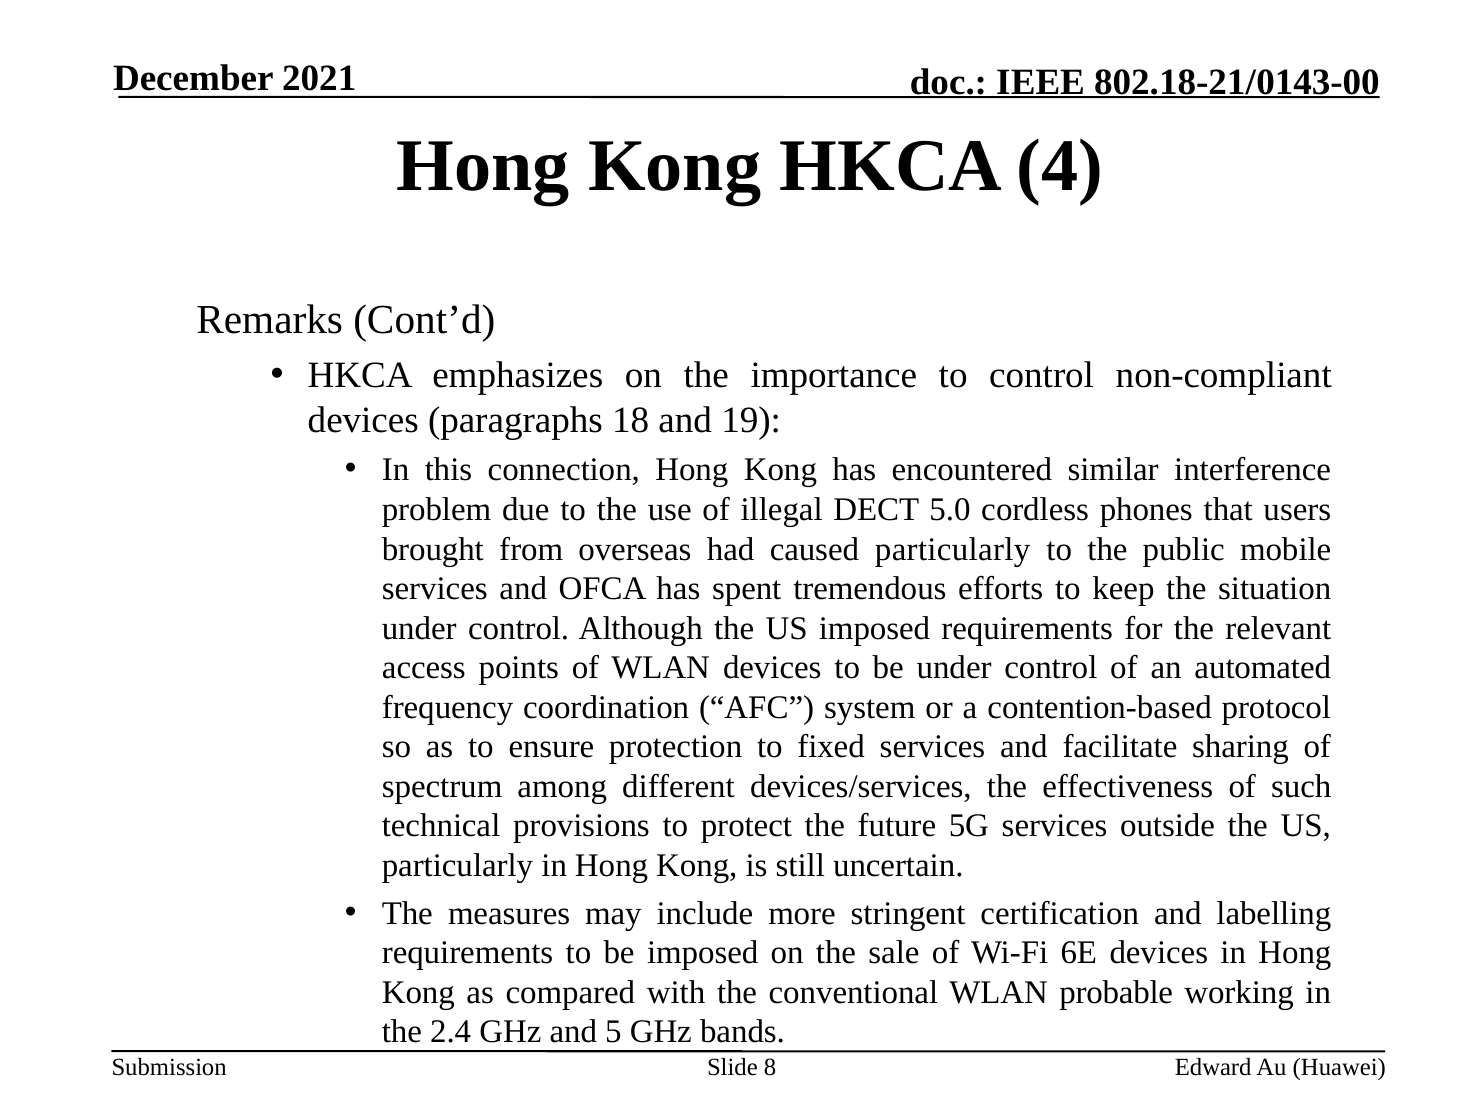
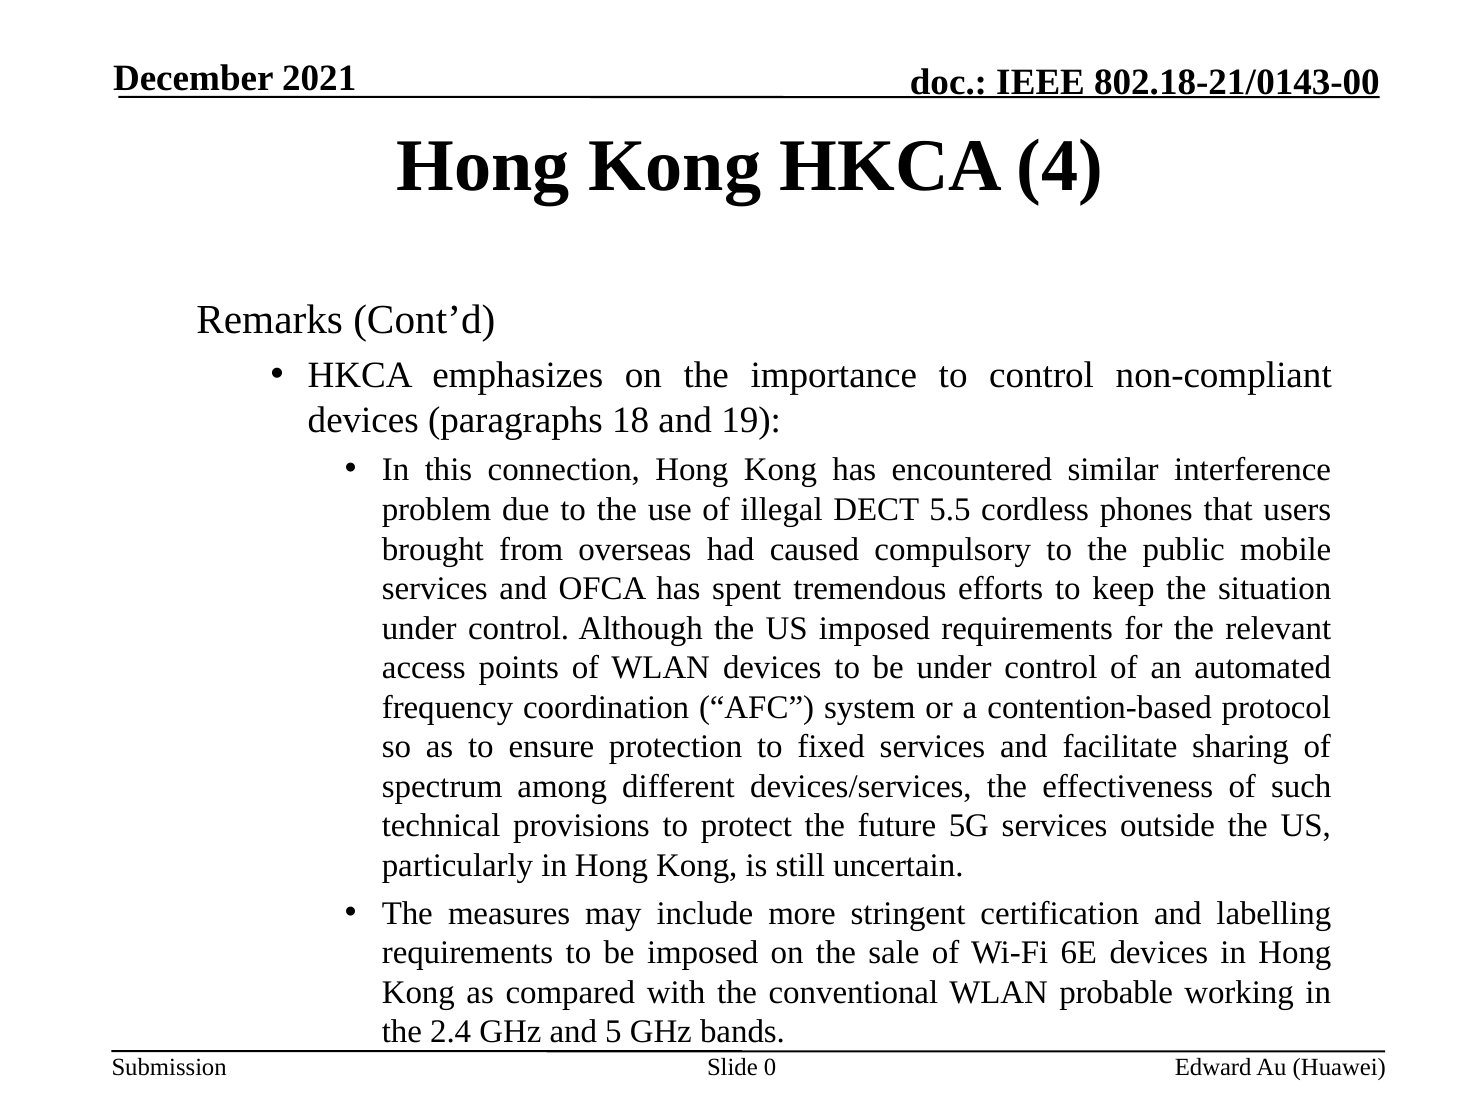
5.0: 5.0 -> 5.5 (950, 510)
caused particularly: particularly -> compulsory (953, 549)
8: 8 -> 0 (770, 1067)
